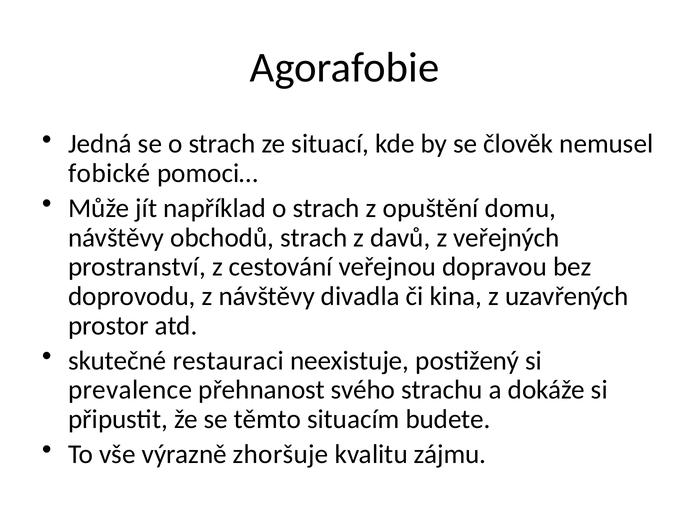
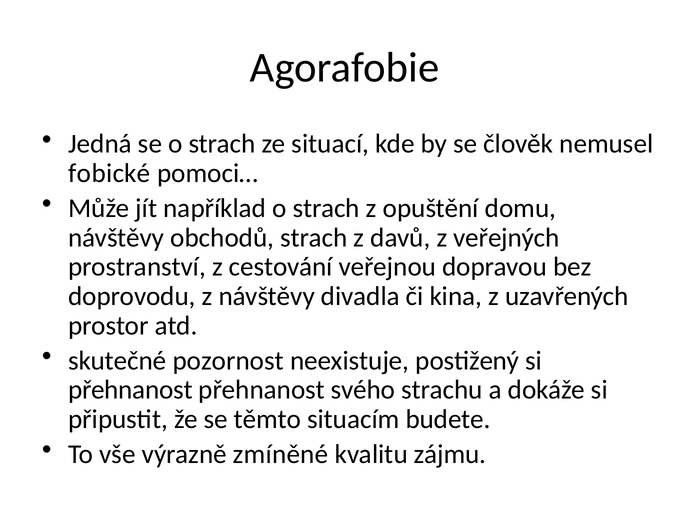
restauraci: restauraci -> pozornost (228, 361)
prevalence: prevalence -> přehnanost (130, 390)
zhoršuje: zhoršuje -> zmíněné (281, 454)
